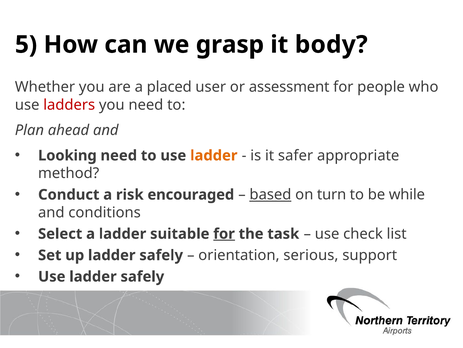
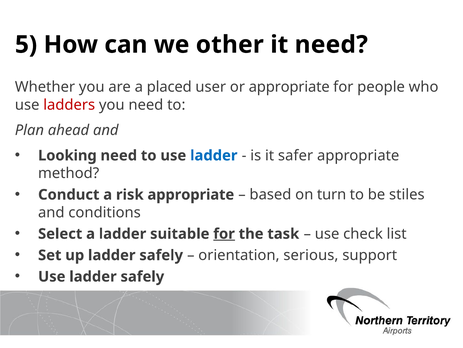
grasp: grasp -> other (230, 45)
it body: body -> need (331, 45)
or assessment: assessment -> appropriate (289, 87)
ladder colour: orange -> blue (214, 155)
risk encouraged: encouraged -> appropriate (191, 194)
based underline: present -> none (270, 194)
while: while -> stiles (407, 194)
